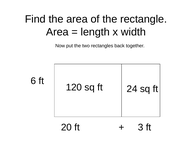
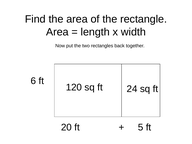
3: 3 -> 5 (141, 127)
